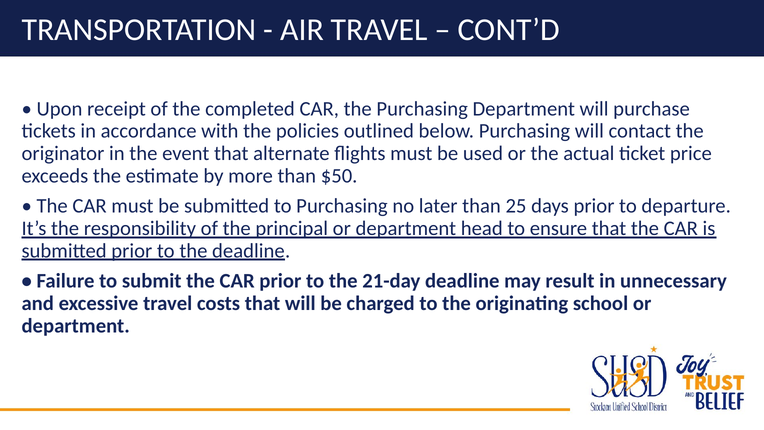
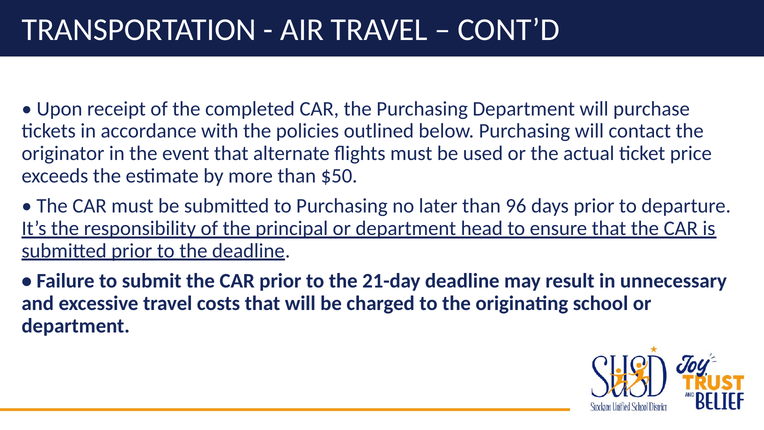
25: 25 -> 96 (516, 206)
